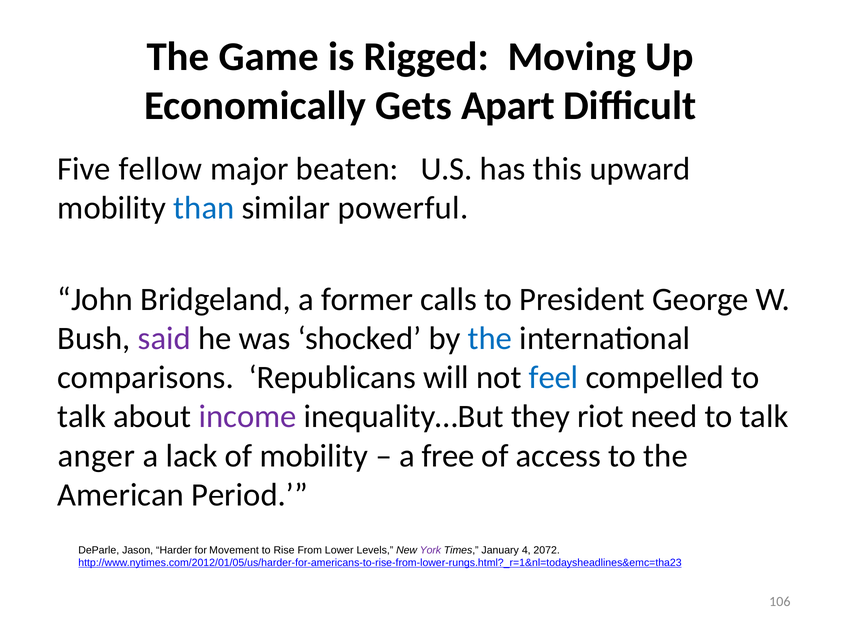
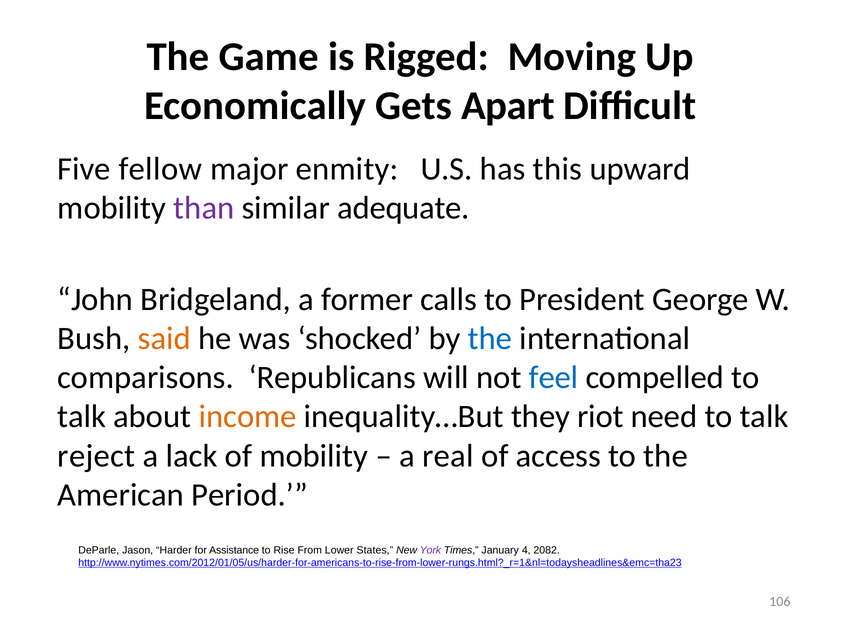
beaten: beaten -> enmity (347, 169)
than colour: blue -> purple (204, 208)
powerful: powerful -> adequate (403, 208)
said colour: purple -> orange (164, 339)
income colour: purple -> orange (248, 417)
anger: anger -> reject (96, 456)
free: free -> real (448, 456)
Movement: Movement -> Assistance (234, 551)
Levels: Levels -> States (375, 551)
2072: 2072 -> 2082 (547, 551)
